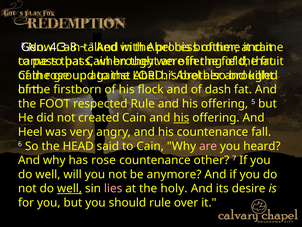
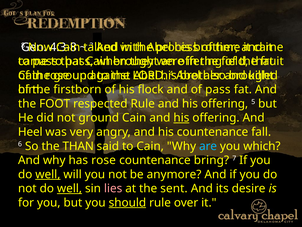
of dash: dash -> pass (218, 89)
not created: created -> ground (99, 118)
HEAD: HEAD -> THAN (78, 146)
are colour: pink -> light blue (208, 146)
heard: heard -> which (262, 146)
other: other -> bring (211, 160)
well underline: none -> present (48, 174)
holy: holy -> sent (174, 188)
should underline: none -> present (127, 202)
